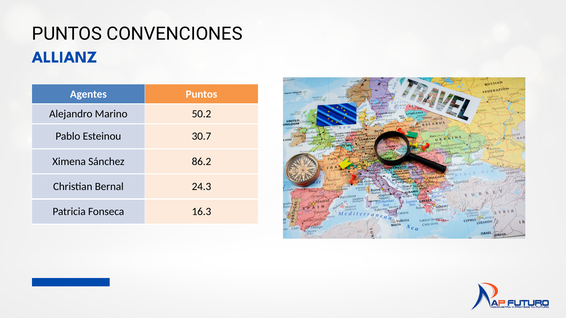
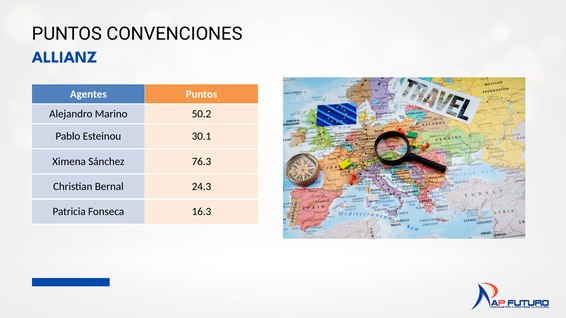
30.7: 30.7 -> 30.1 (201, 137)
86.2: 86.2 -> 76.3 (201, 162)
